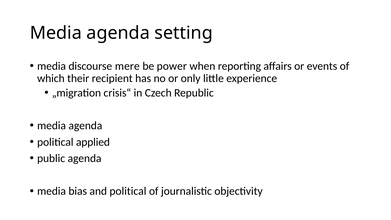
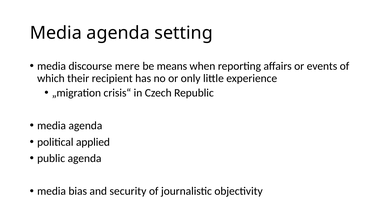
power: power -> means (172, 66)
and political: political -> security (128, 191)
